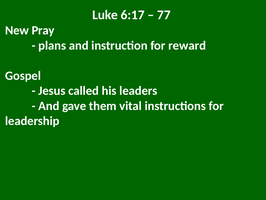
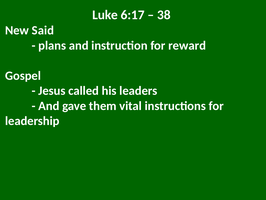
77: 77 -> 38 (164, 15)
Pray: Pray -> Said (43, 30)
